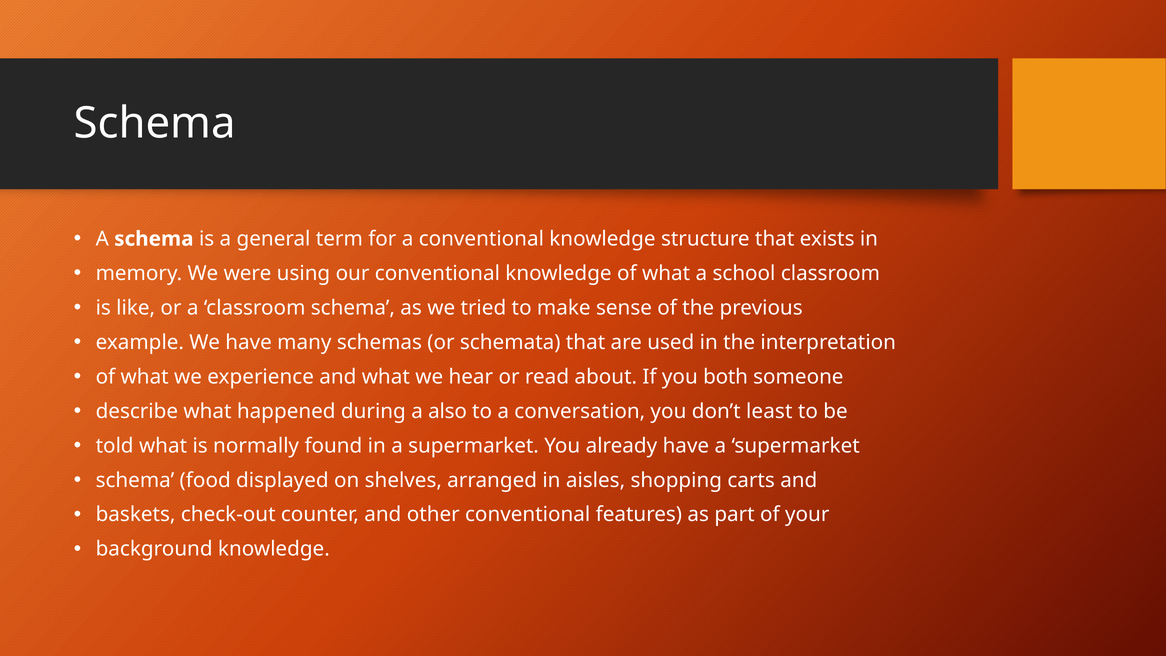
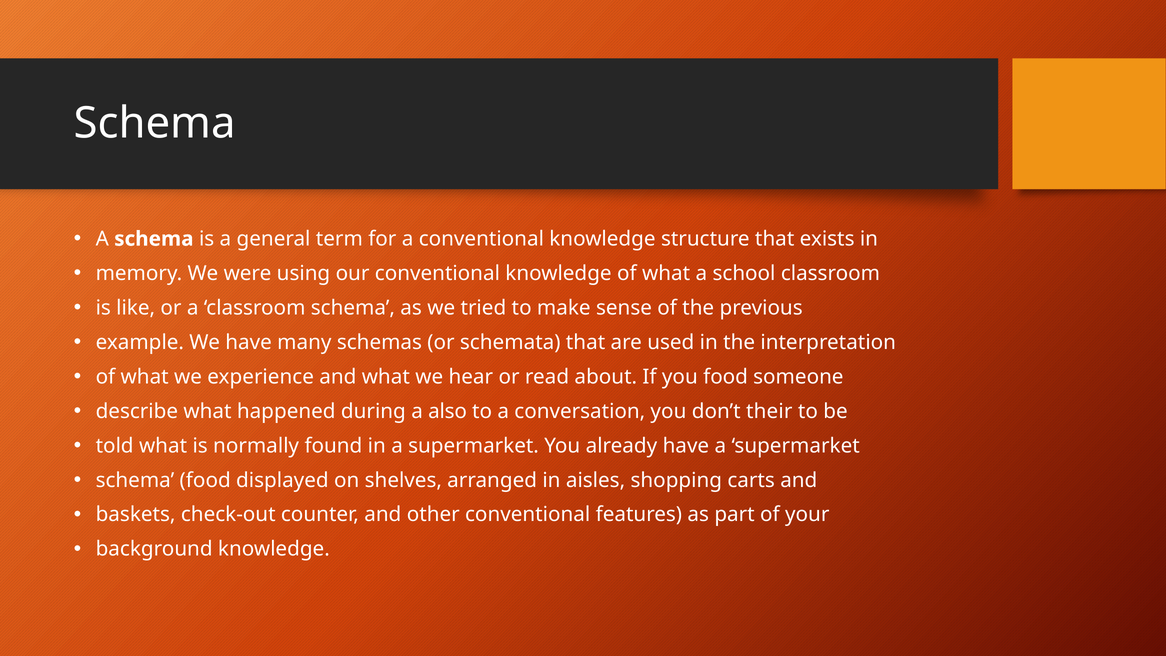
you both: both -> food (726, 377)
least: least -> their (769, 411)
